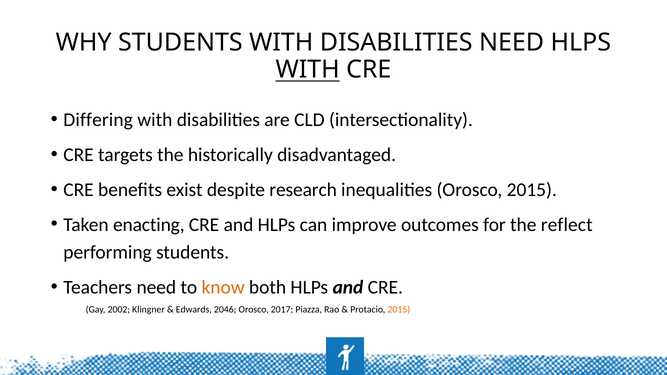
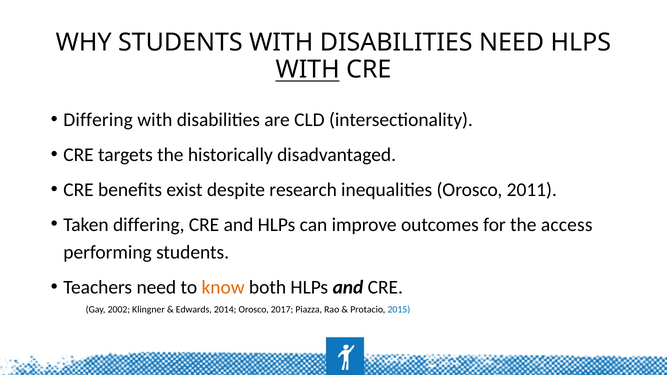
Orosco 2015: 2015 -> 2011 (532, 190)
Taken enacting: enacting -> differing (149, 225)
reflect: reflect -> access (567, 225)
2046: 2046 -> 2014 (225, 310)
2015 colour: orange -> blue (399, 310)
